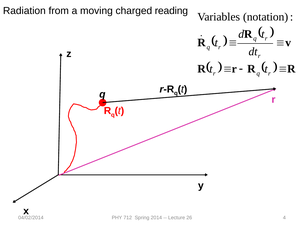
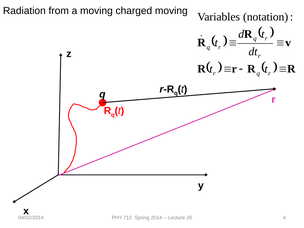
charged reading: reading -> moving (171, 11)
